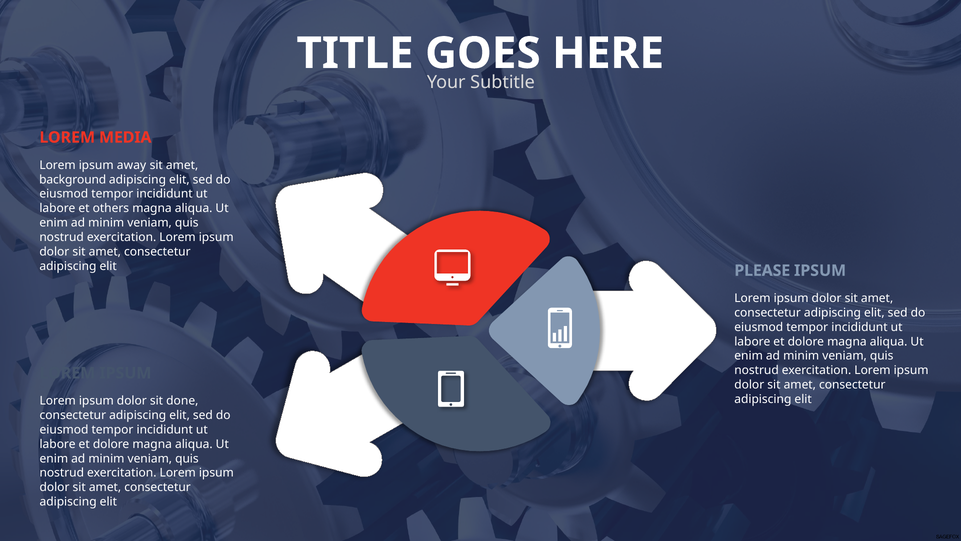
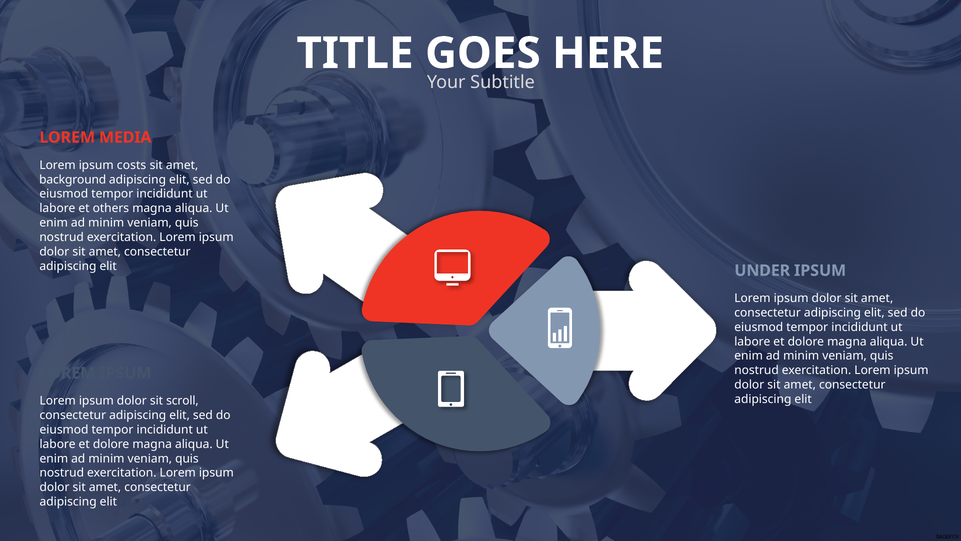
away: away -> costs (132, 165)
PLEASE: PLEASE -> UNDER (762, 270)
done: done -> scroll (182, 401)
